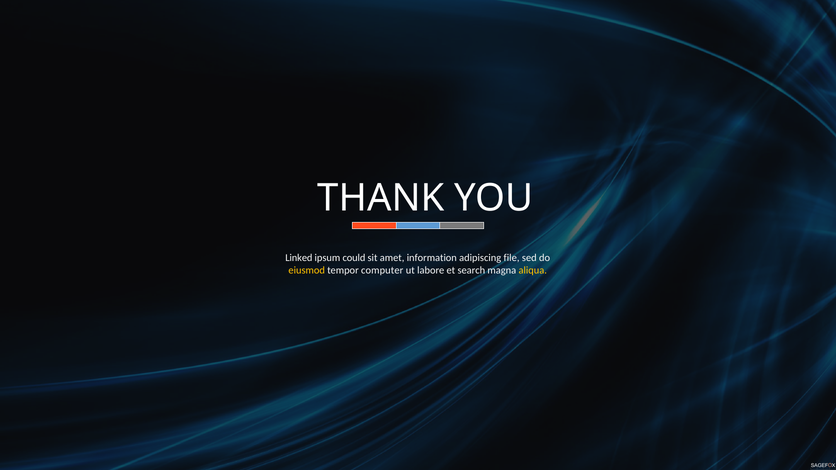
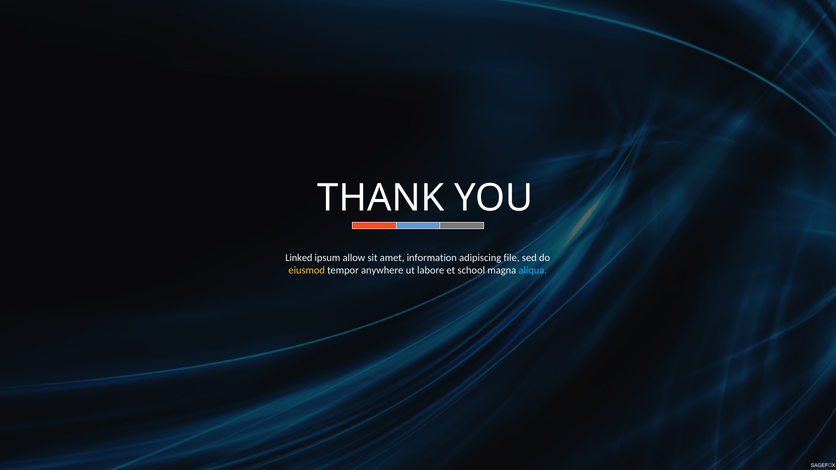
could: could -> allow (354, 258)
computer: computer -> anywhere (382, 271)
search: search -> school (471, 271)
aliqua colour: yellow -> light blue (533, 271)
